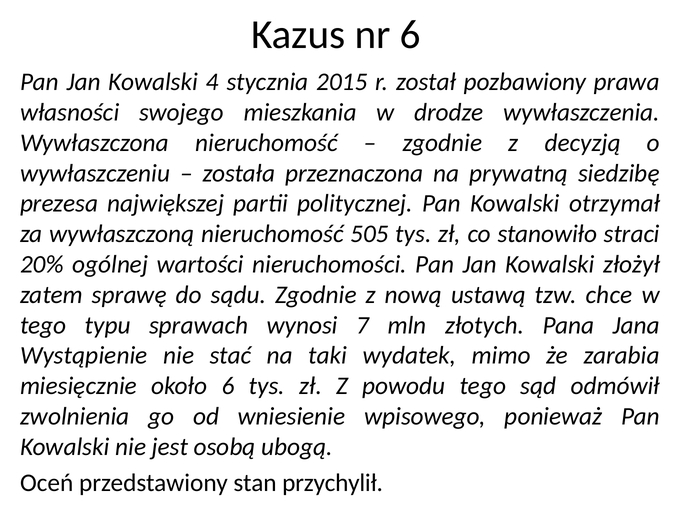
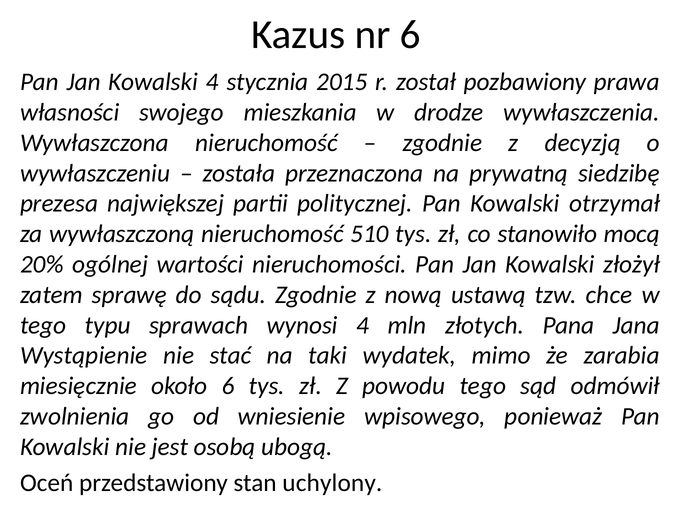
505: 505 -> 510 (369, 234)
straci: straci -> mocą (632, 234)
wynosi 7: 7 -> 4 (363, 325)
przychylił: przychylił -> uchylony (332, 483)
